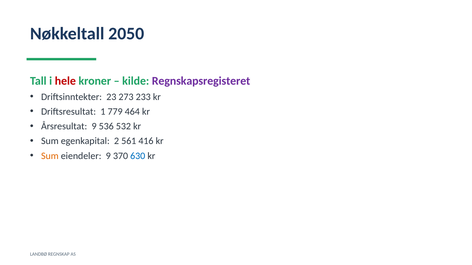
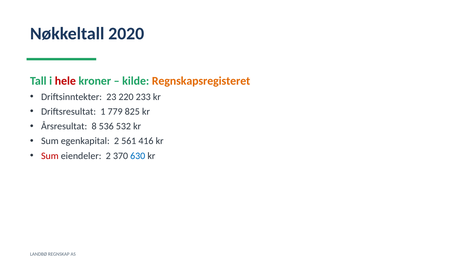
2050: 2050 -> 2020 (126, 34)
Regnskapsregisteret colour: purple -> orange (201, 81)
273: 273 -> 220 (126, 97)
464: 464 -> 825 (132, 112)
Årsresultat 9: 9 -> 8 (94, 127)
Sum colour: orange -> red (50, 156)
eiendeler 9: 9 -> 2 (108, 156)
